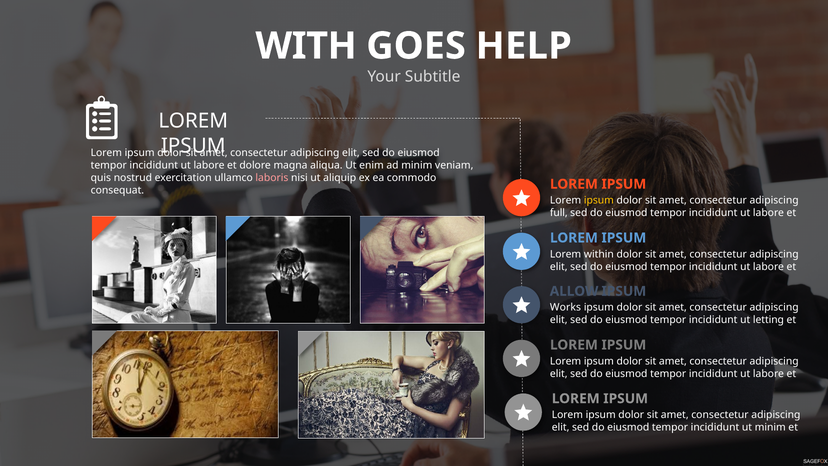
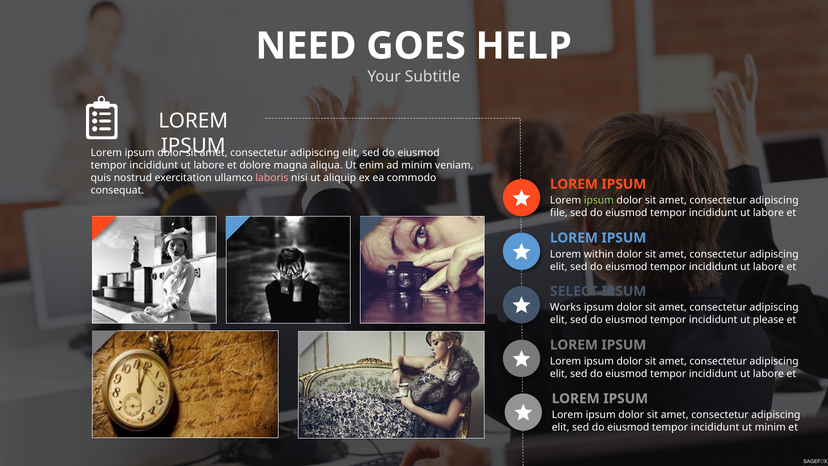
WITH: WITH -> NEED (306, 46)
ipsum colour: yellow -> light green (599, 200)
full: full -> file (559, 213)
ALLOW: ALLOW -> SELECT (574, 291)
letting: letting -> please (768, 320)
